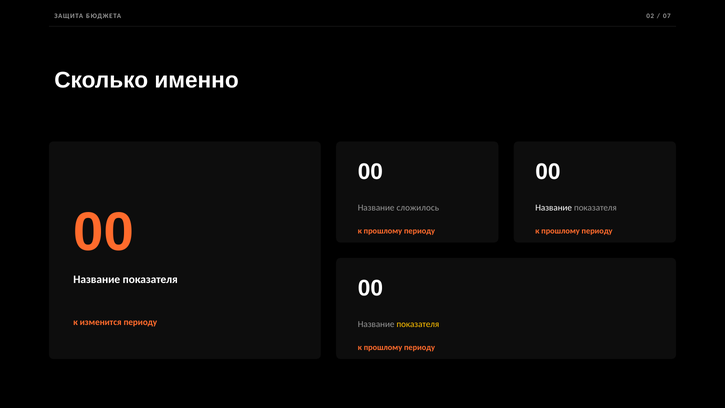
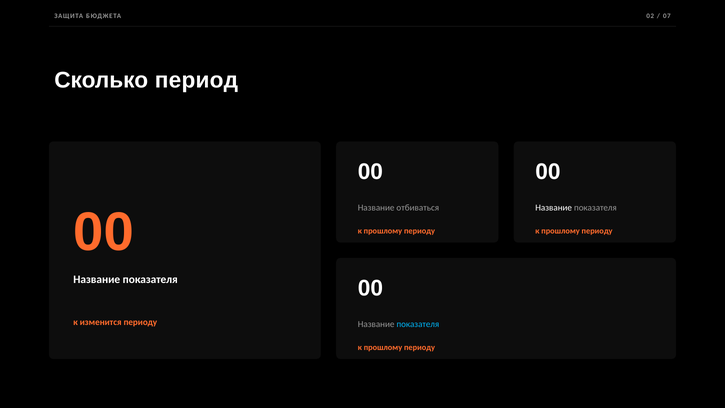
именно: именно -> период (196, 80)
сложилось: сложилось -> отбиваться (418, 208)
показателя colour: yellow -> light blue (418, 324)
